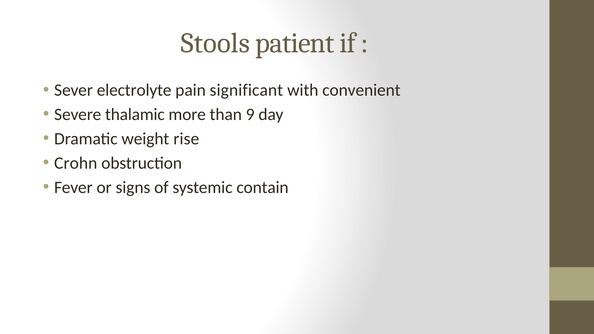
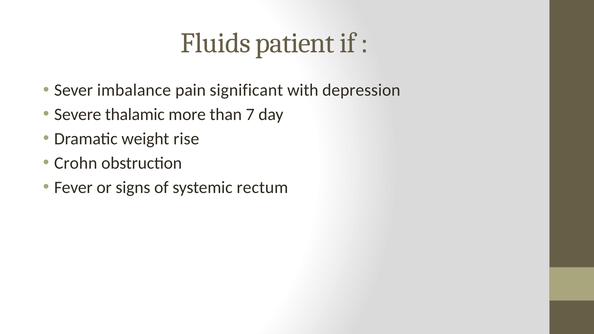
Stools: Stools -> Fluids (216, 43)
electrolyte: electrolyte -> imbalance (134, 90)
convenient: convenient -> depression (361, 90)
9: 9 -> 7 (250, 115)
contain: contain -> rectum (262, 187)
